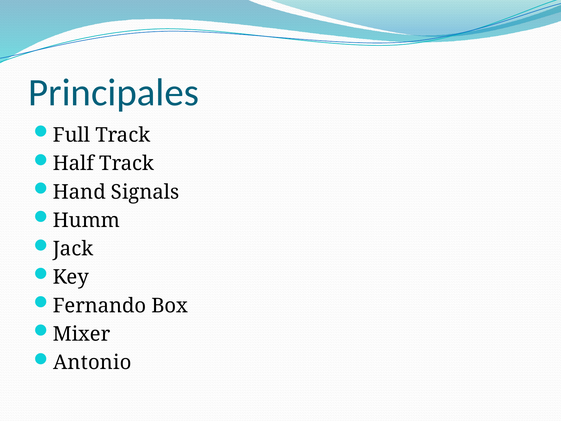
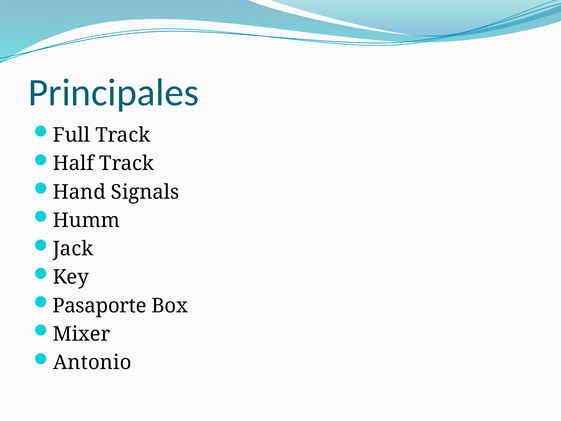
Fernando: Fernando -> Pasaporte (100, 306)
